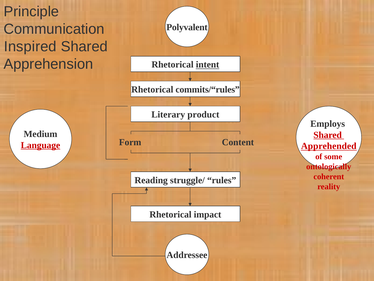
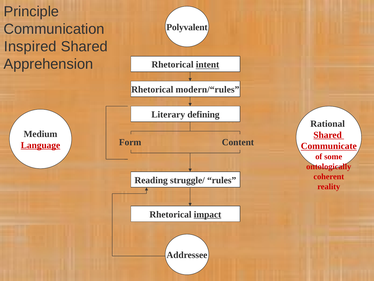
commits/“rules: commits/“rules -> modern/“rules (207, 89)
product: product -> defining (203, 114)
Employs: Employs -> Rational (328, 123)
Apprehended: Apprehended -> Communicate (329, 146)
impact underline: none -> present (208, 214)
